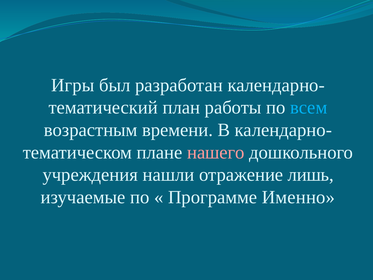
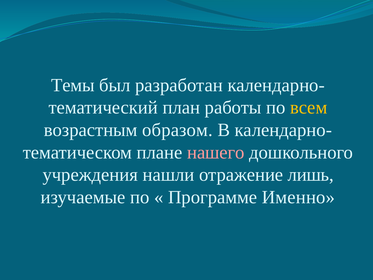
Игры: Игры -> Темы (73, 85)
всем colour: light blue -> yellow (309, 107)
времени: времени -> образом (177, 130)
